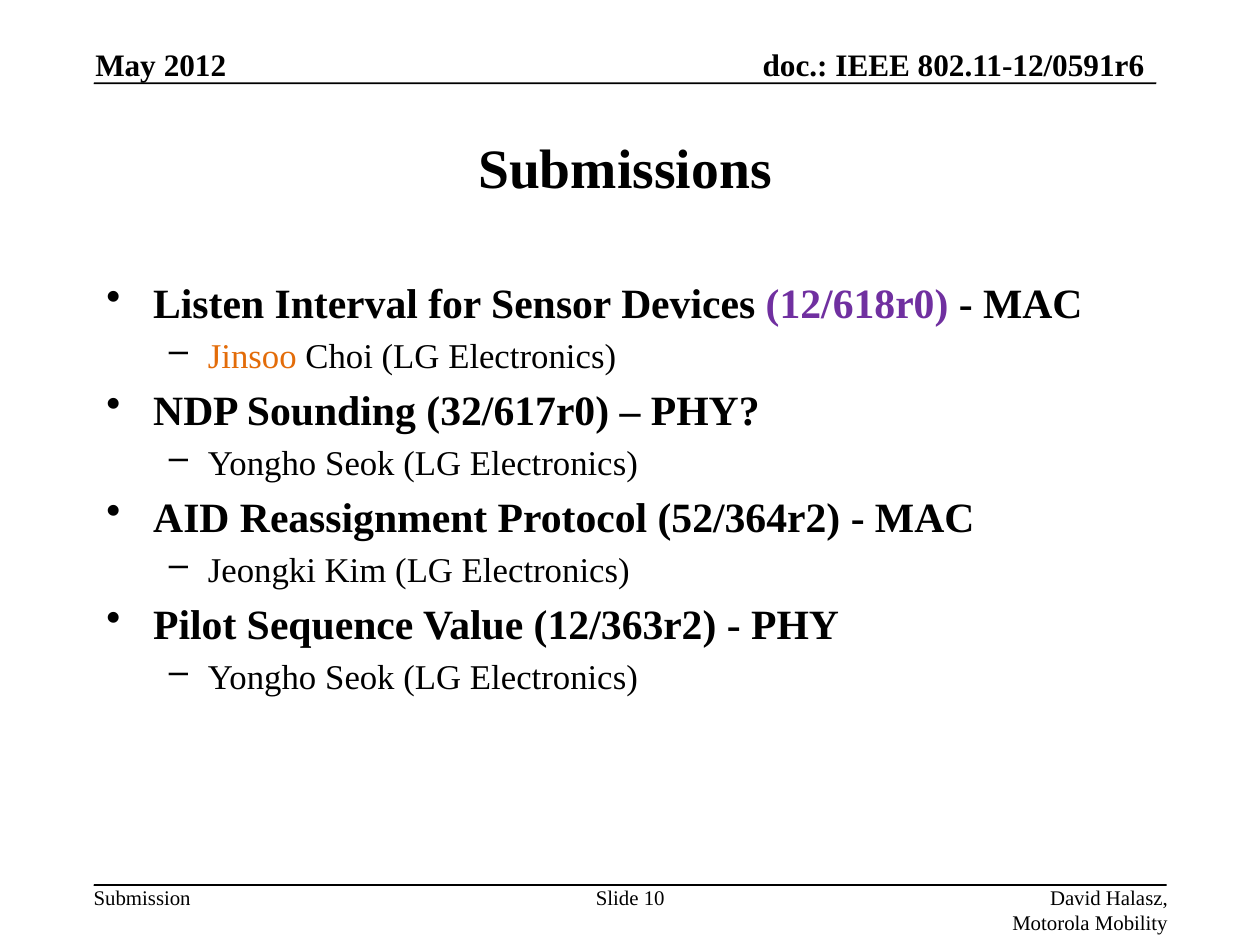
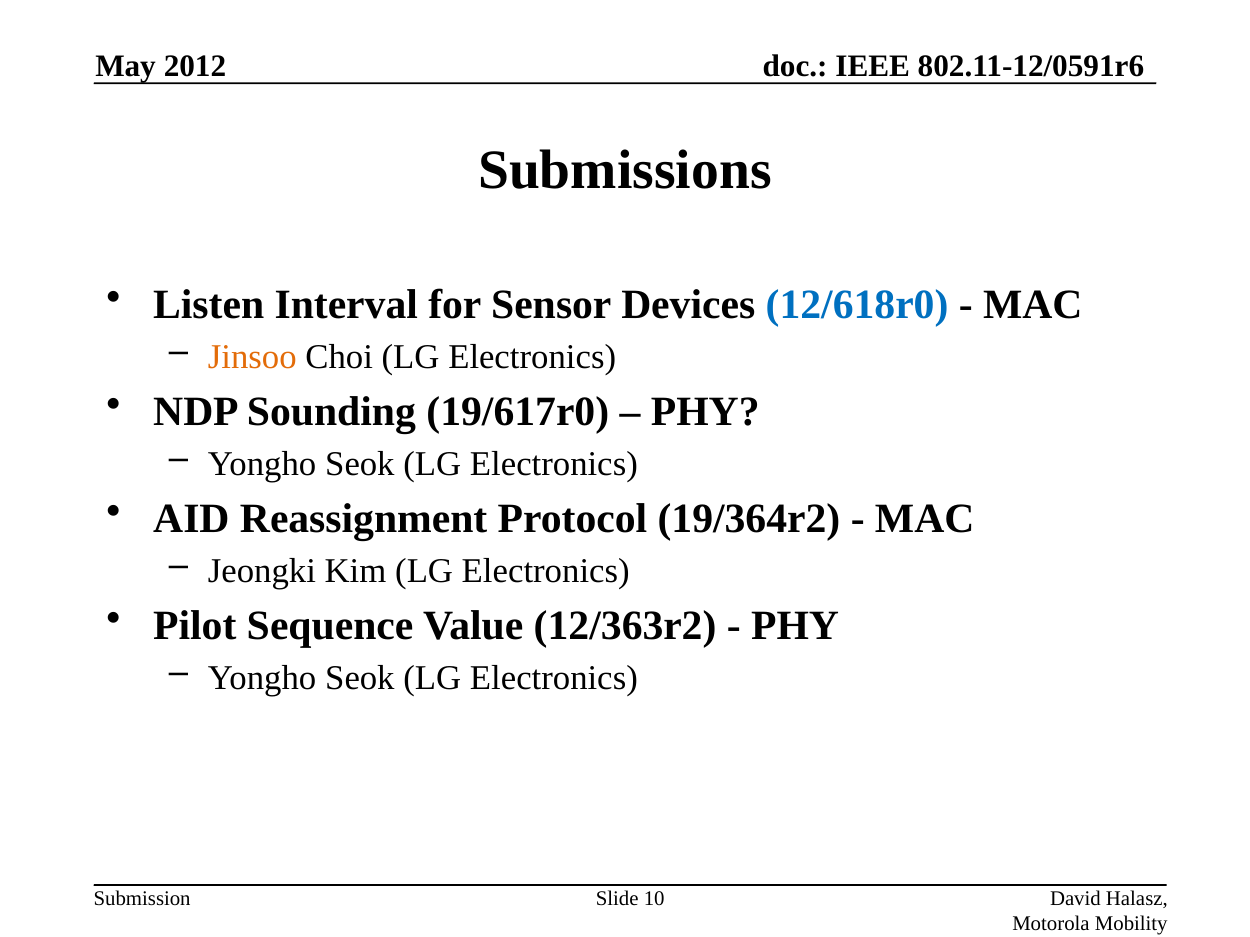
12/618r0 colour: purple -> blue (857, 305)
32/617r0: 32/617r0 -> 19/617r0 (518, 412)
52/364r2: 52/364r2 -> 19/364r2 (749, 519)
